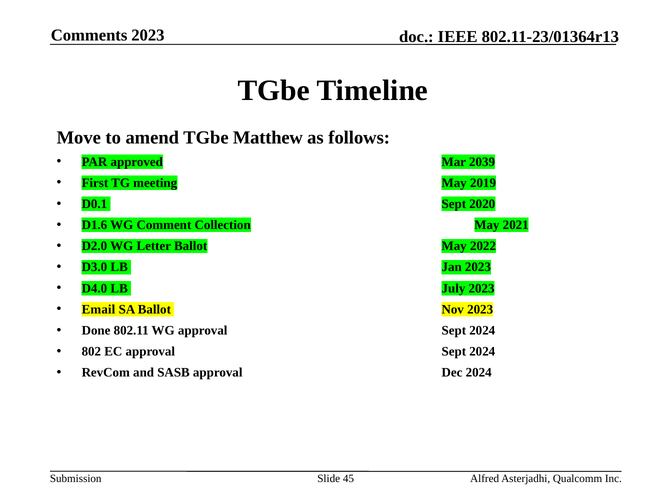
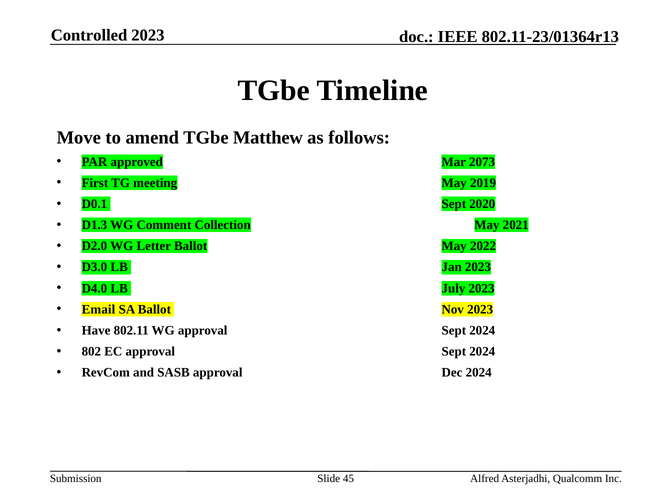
Comments: Comments -> Controlled (89, 35)
2039: 2039 -> 2073 (482, 162)
D1.6: D1.6 -> D1.3 (94, 225)
Done: Done -> Have (96, 331)
